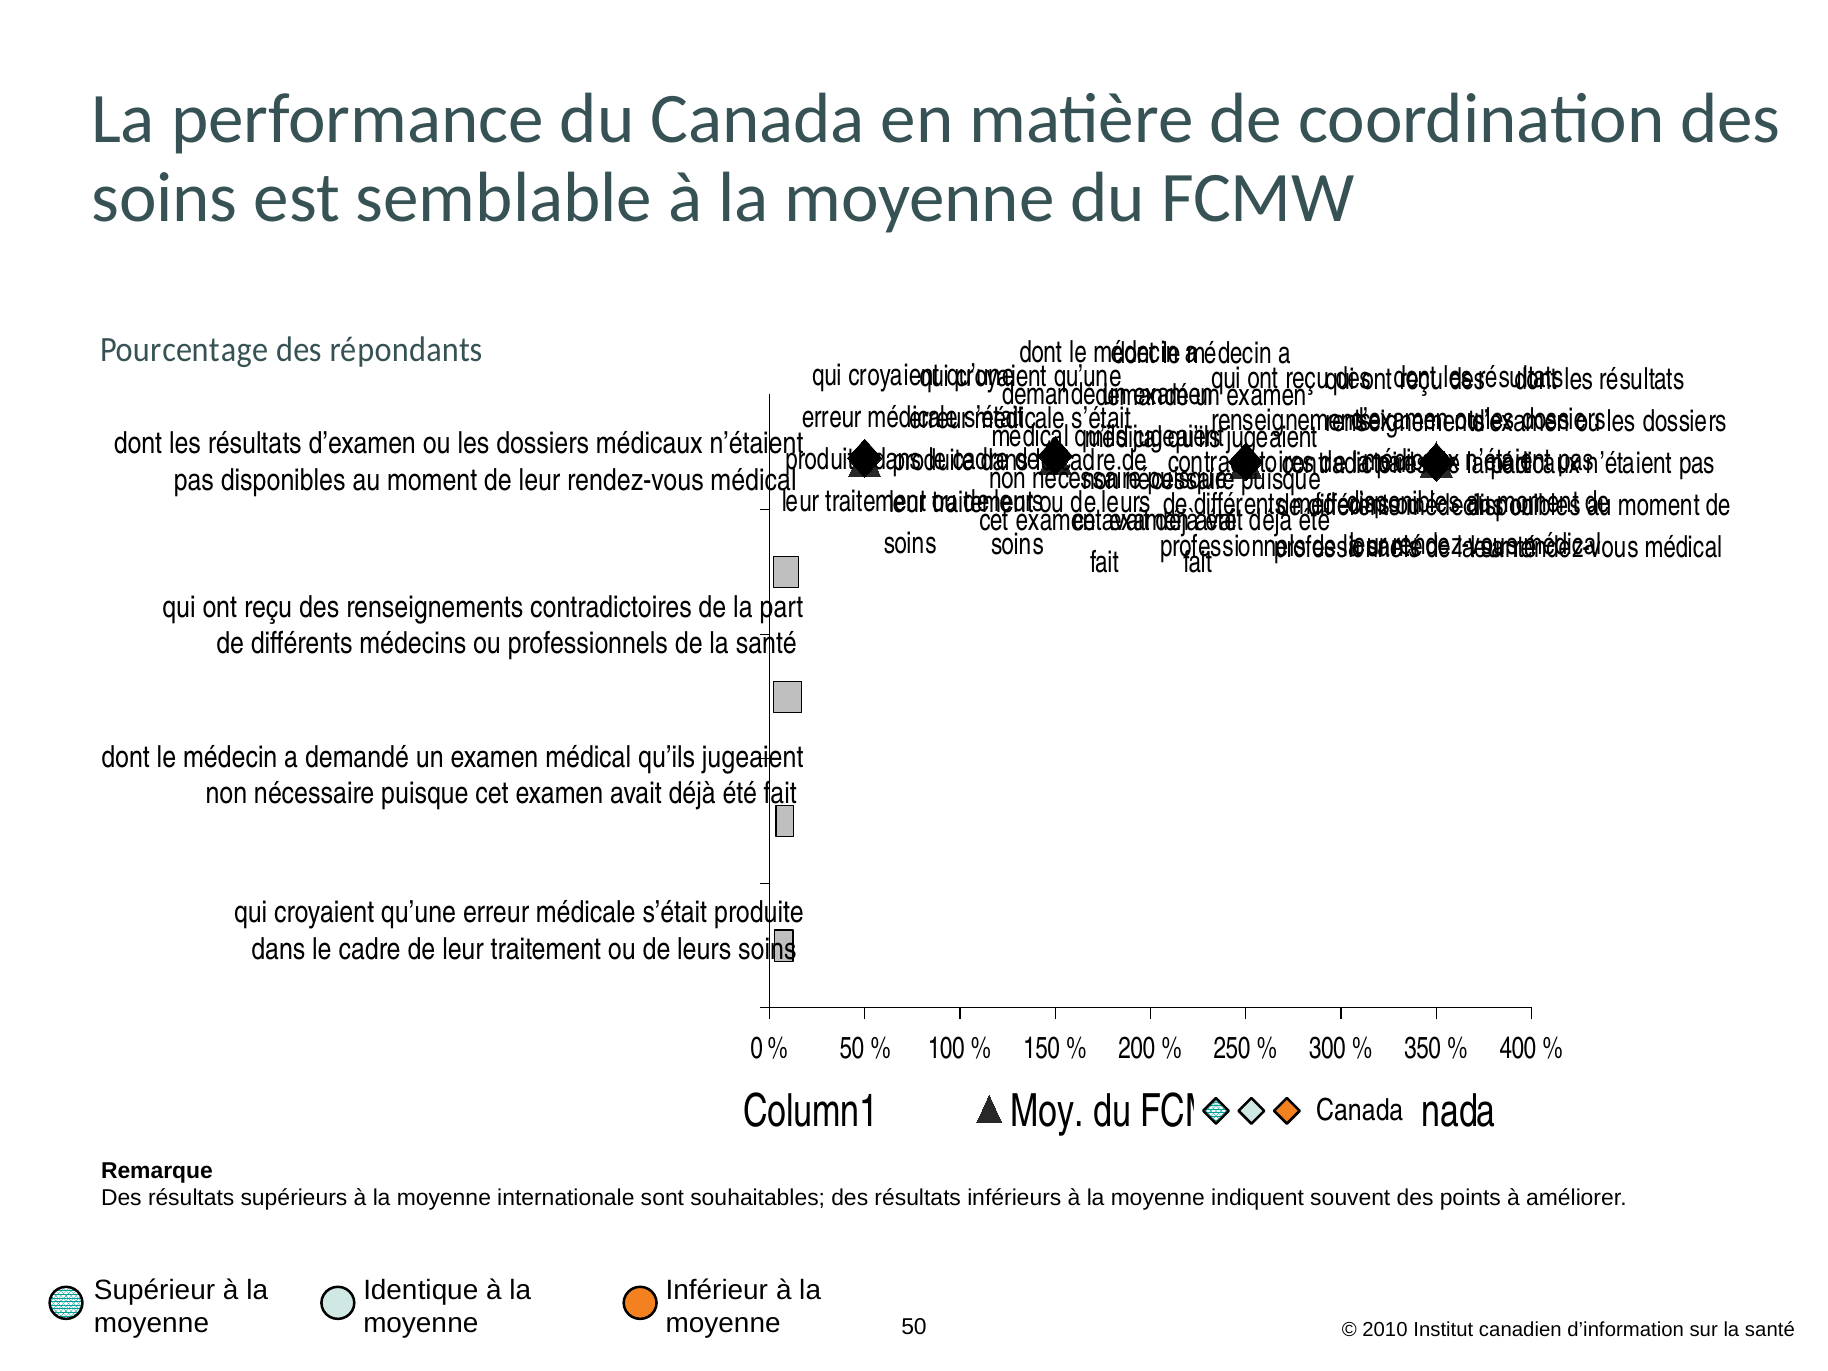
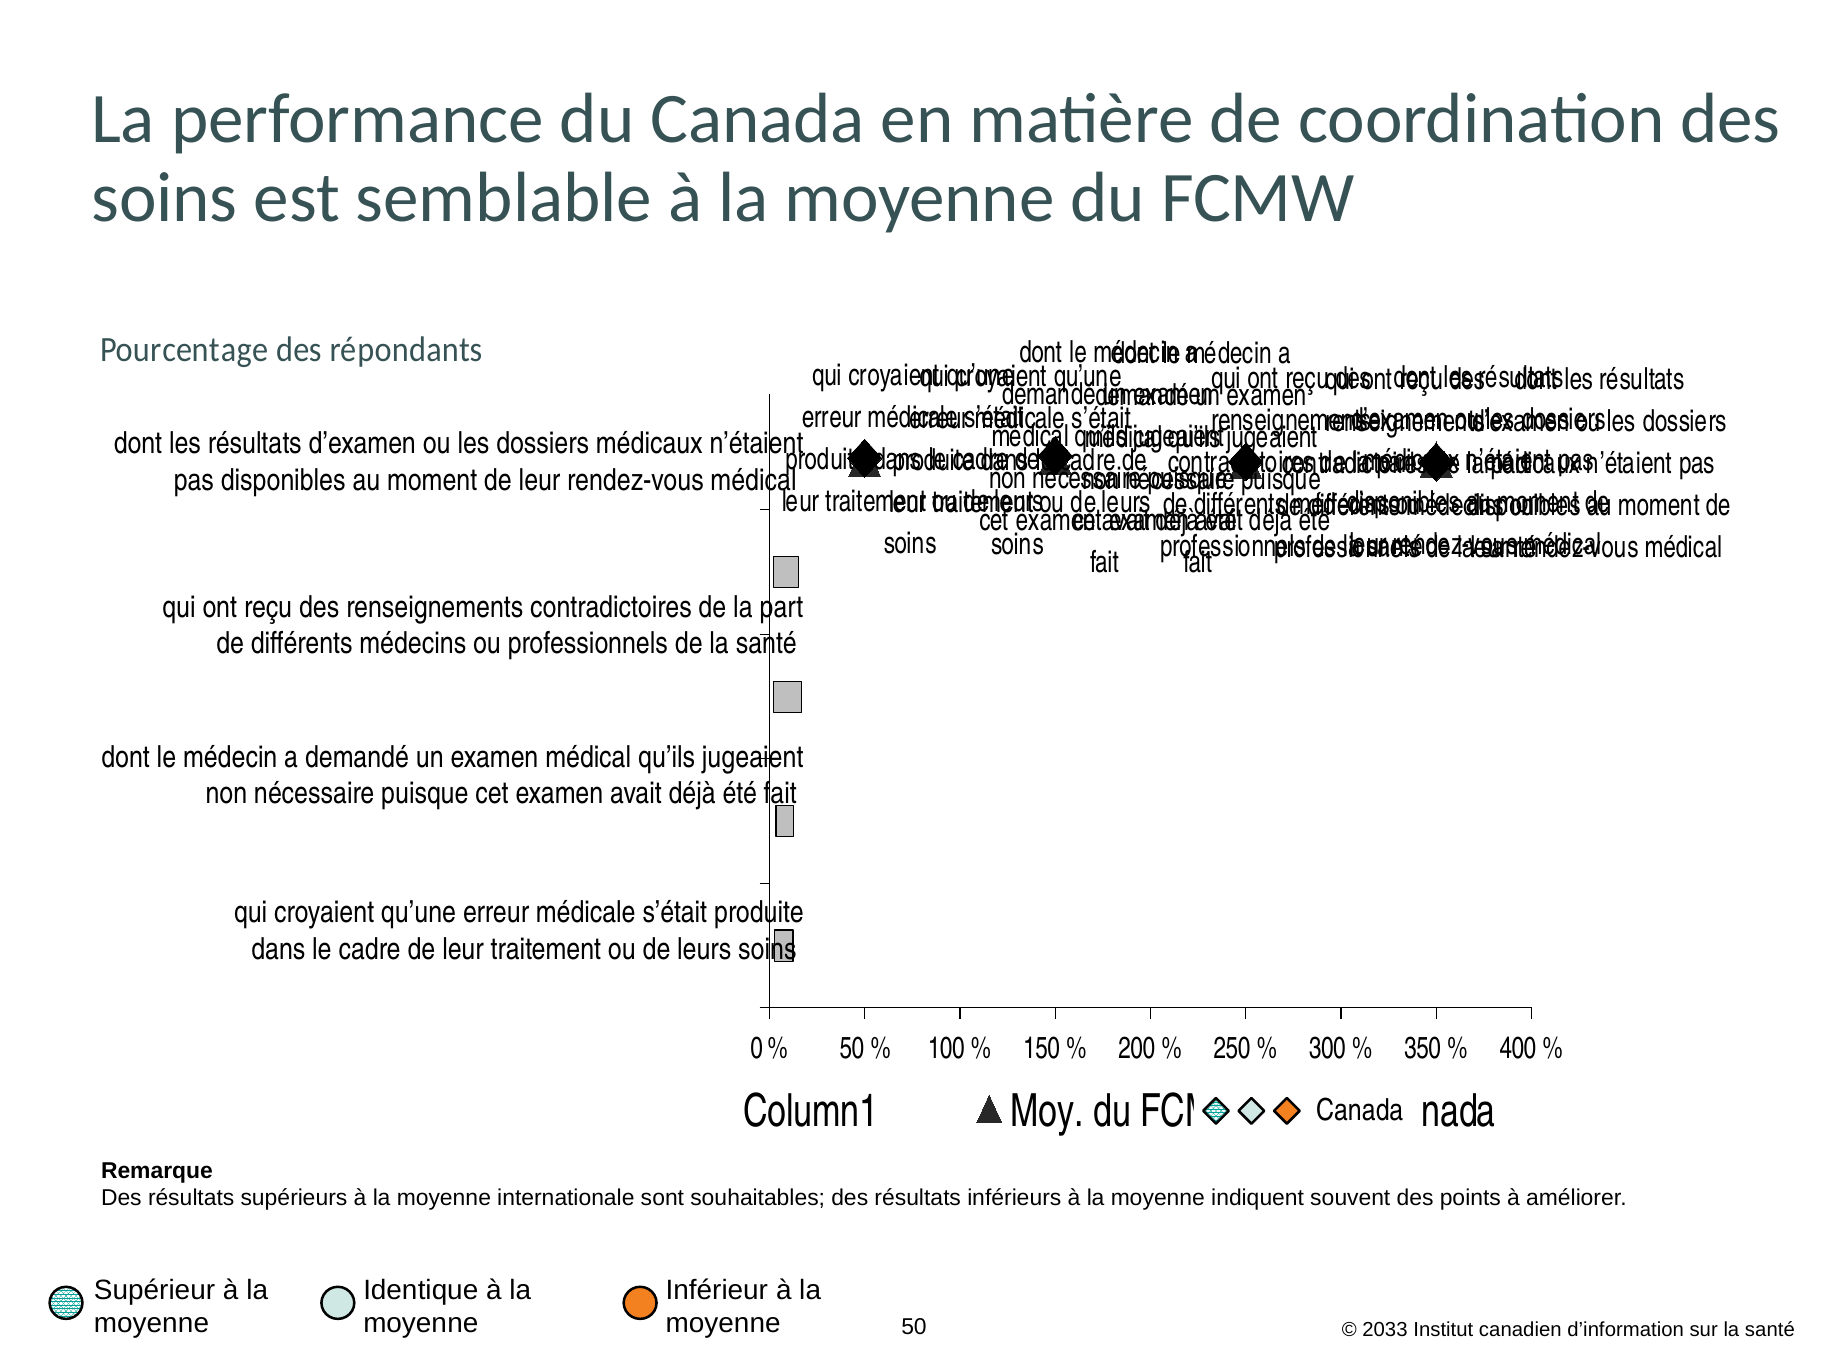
2010: 2010 -> 2033 (1385, 1330)
